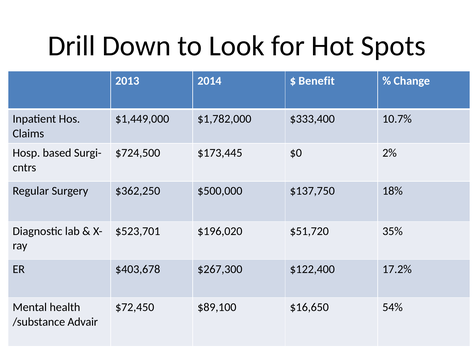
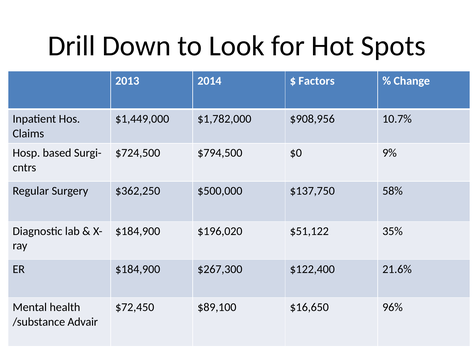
Benefit: Benefit -> Factors (317, 81)
$333,400: $333,400 -> $908,956 (312, 119)
$173,445: $173,445 -> $794,500 (220, 153)
2%: 2% -> 9% (390, 153)
18%: 18% -> 58% (393, 191)
$523,701: $523,701 -> $184,900 (138, 231)
$51,720: $51,720 -> $51,122 (309, 231)
ER $403,678: $403,678 -> $184,900 (138, 269)
17.2%: 17.2% -> 21.6% (397, 269)
54%: 54% -> 96% (393, 307)
